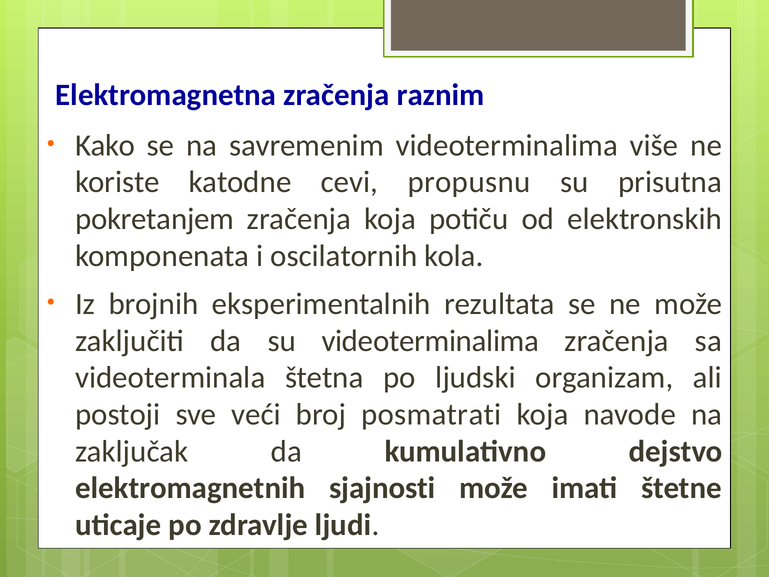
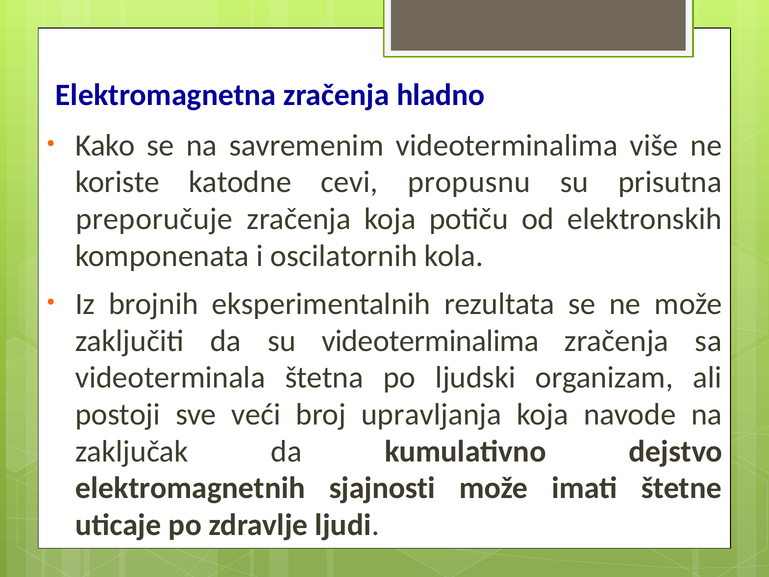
raznim: raznim -> hladno (441, 95)
pokretanjem: pokretanjem -> preporučuje (154, 219)
posmatrati: posmatrati -> upravljanja (431, 414)
